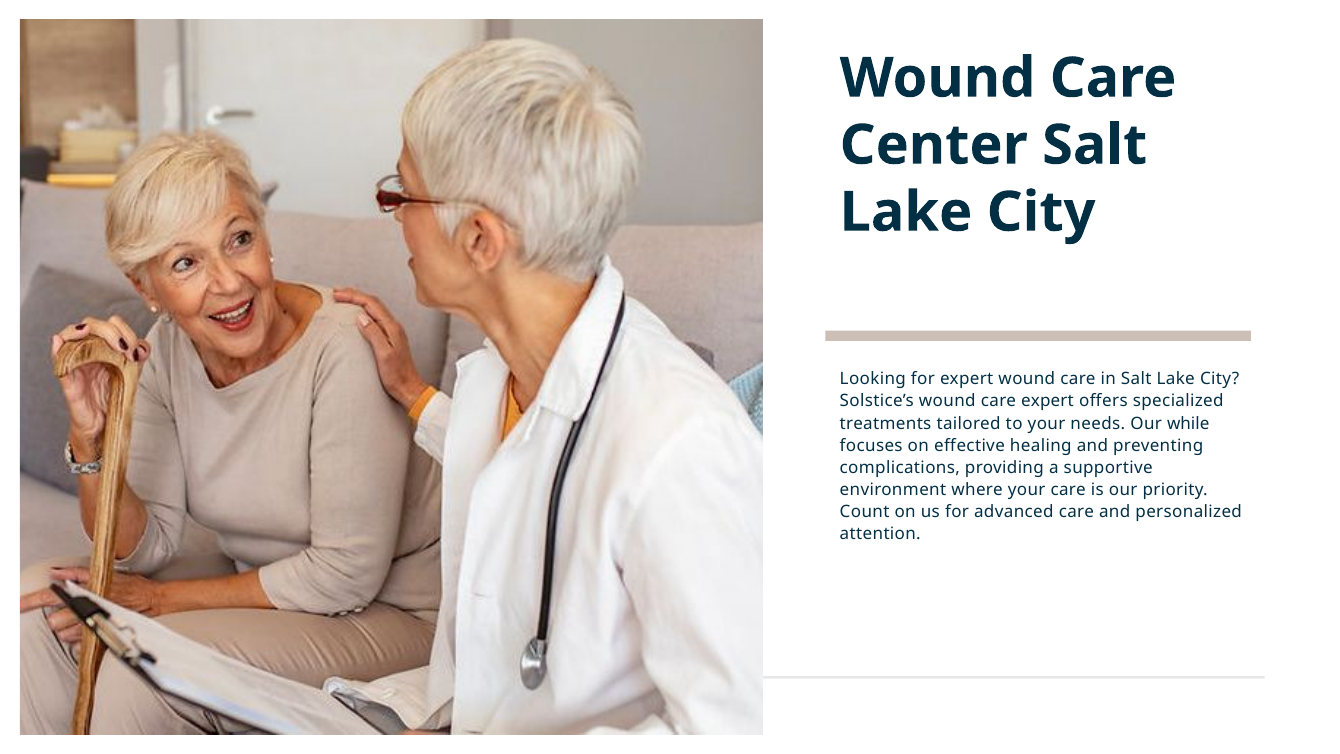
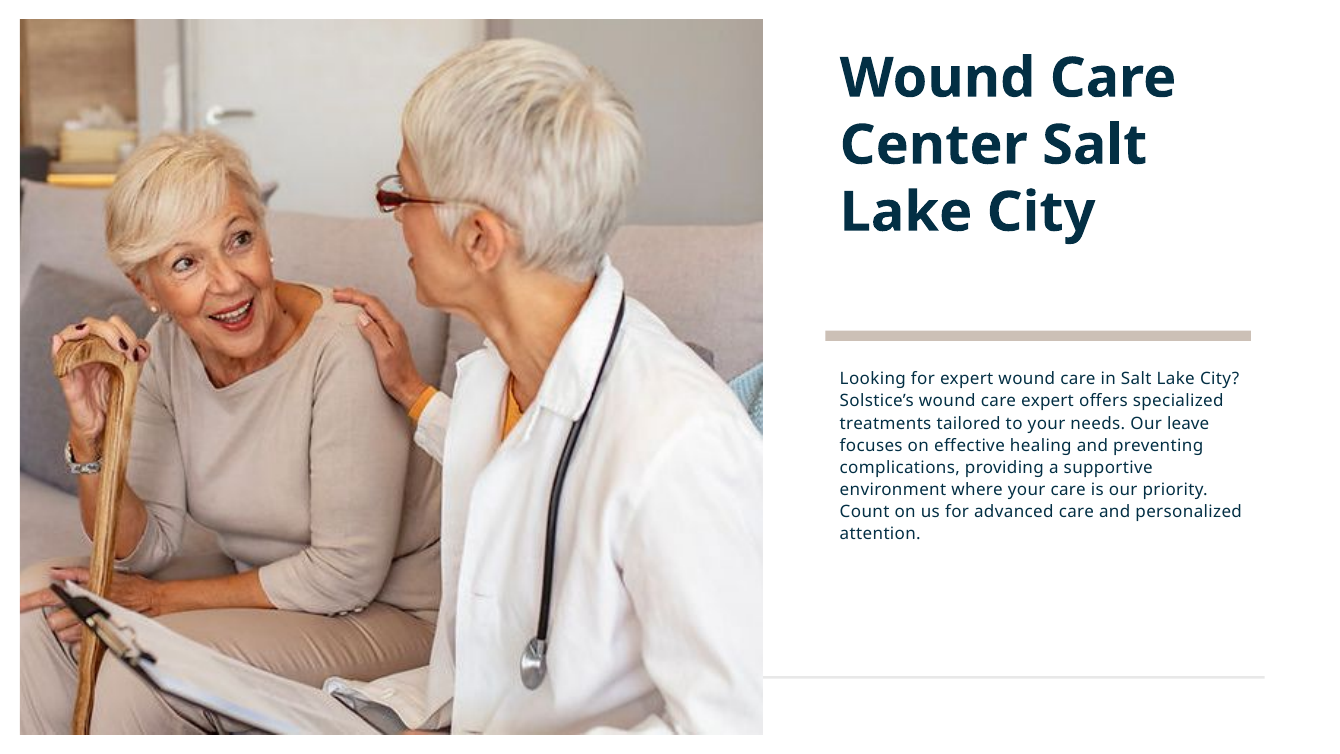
while: while -> leave (1188, 423)
